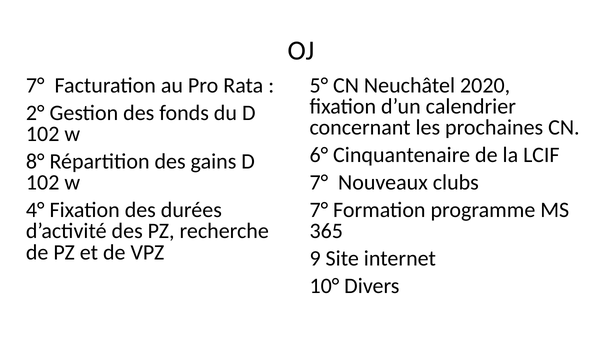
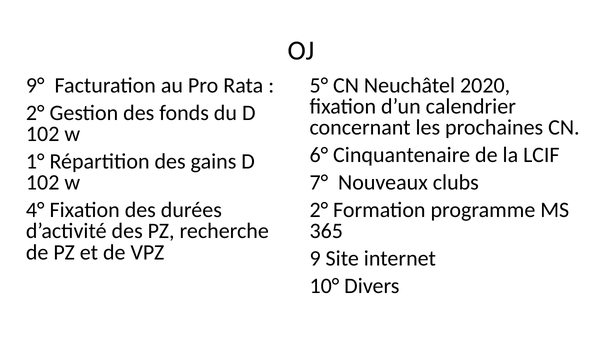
7°: 7° -> 9° (35, 85)
8°: 8° -> 1° (35, 161)
7°: 7° -> 2° (319, 210)
